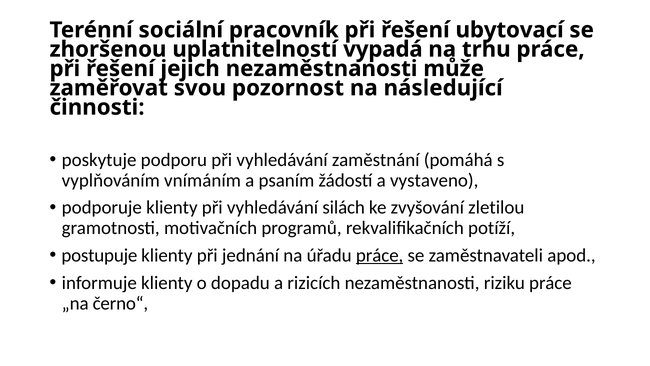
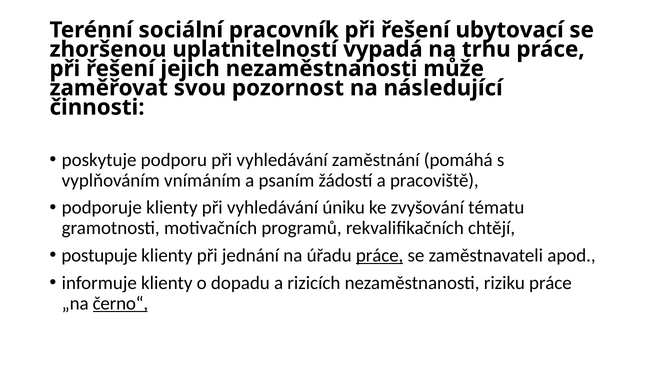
vystaveno: vystaveno -> pracoviště (434, 180)
silách: silách -> úniku (344, 207)
zletilou: zletilou -> tématu (496, 207)
potíží: potíží -> chtějí (492, 228)
černo“ underline: none -> present (120, 303)
